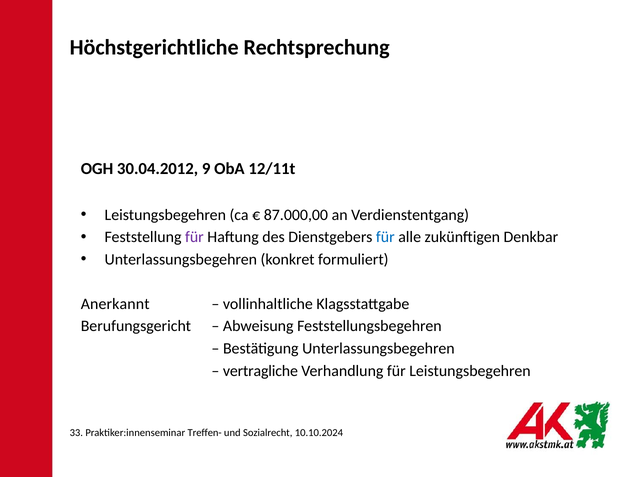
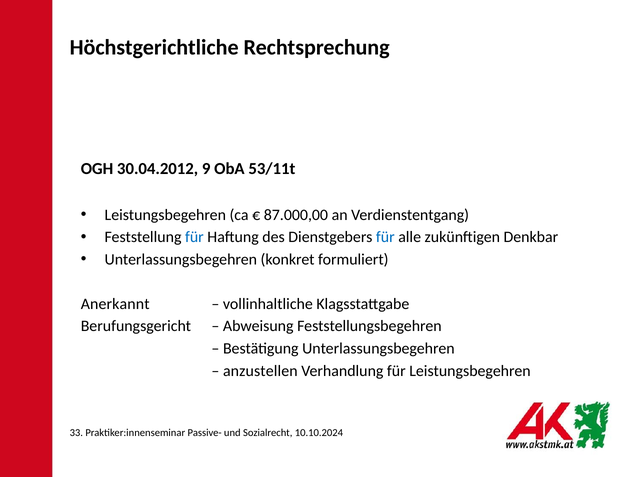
12/11t: 12/11t -> 53/11t (272, 169)
für colour: purple -> blue (194, 237)
vertragliche: vertragliche -> anzustellen (260, 371)
Treffen-: Treffen- -> Passive- (205, 433)
